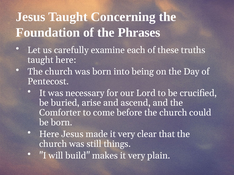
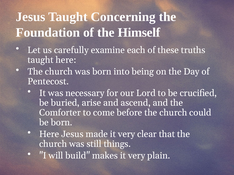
Phrases: Phrases -> Himself (139, 33)
